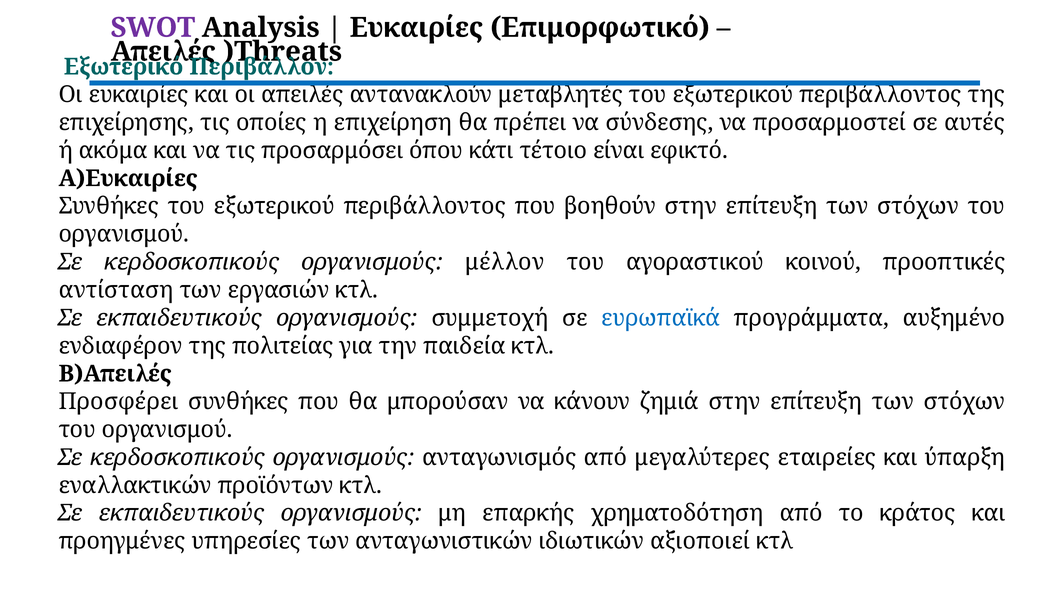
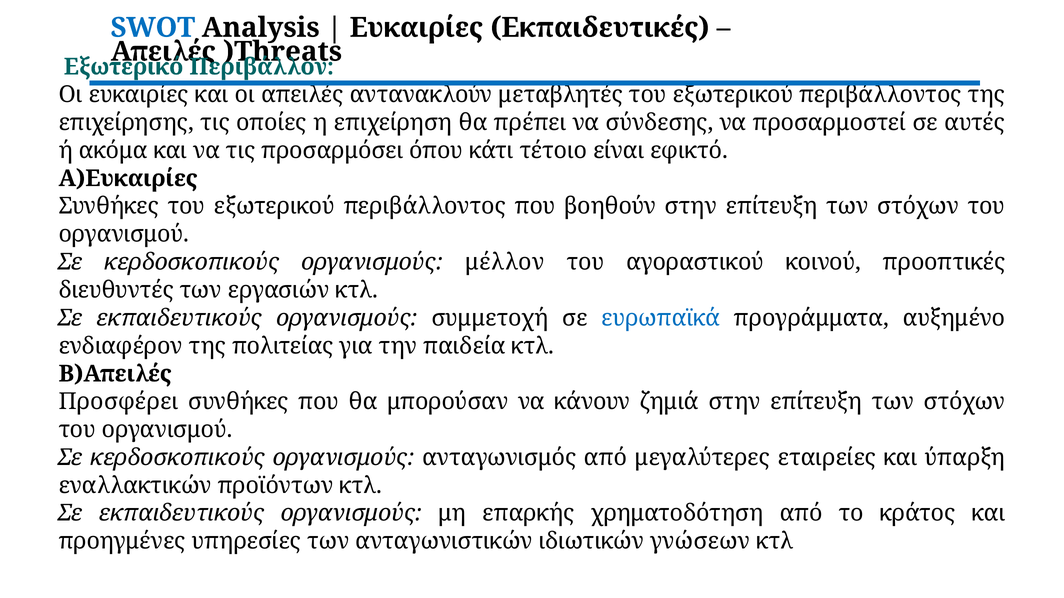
SWOT colour: purple -> blue (153, 28)
Επιμορφωτικό: Επιμορφωτικό -> Εκπαιδευτικές (600, 28)
αντίσταση: αντίσταση -> διευθυντές (116, 290)
αξιοποιεί: αξιοποιεί -> γνώσεων (700, 542)
